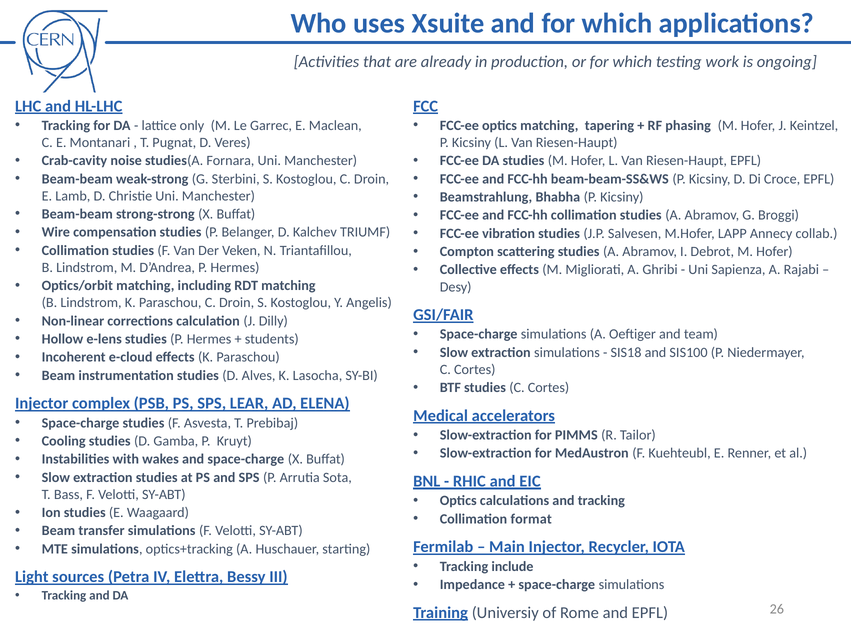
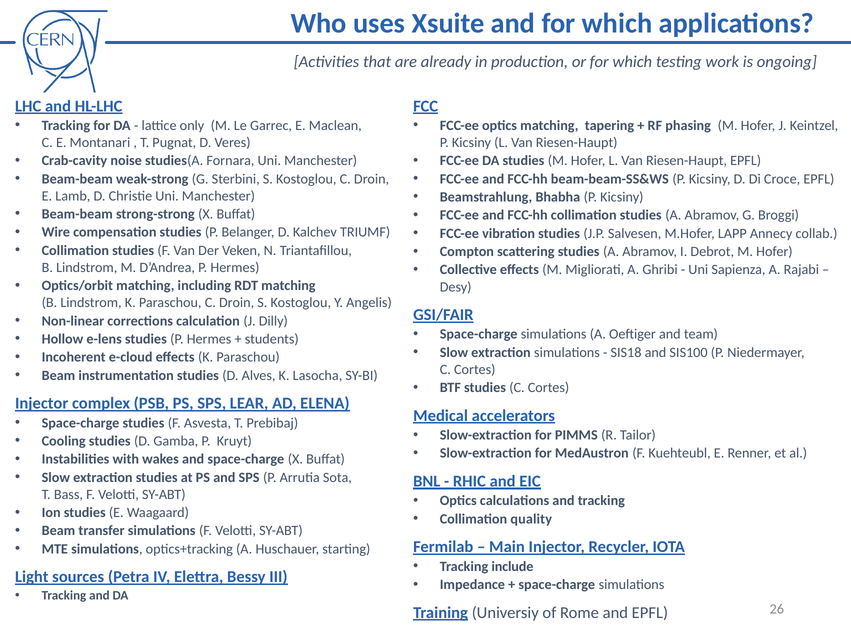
format: format -> quality (531, 519)
